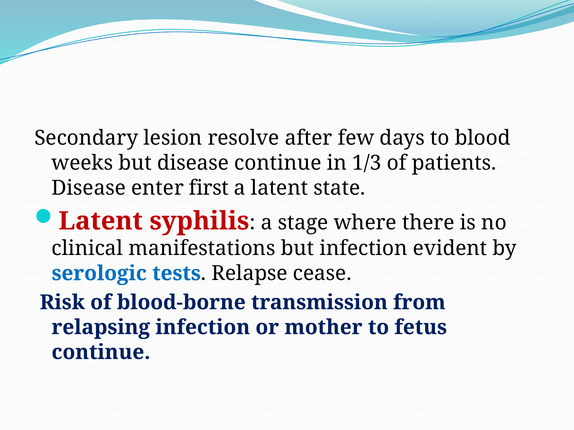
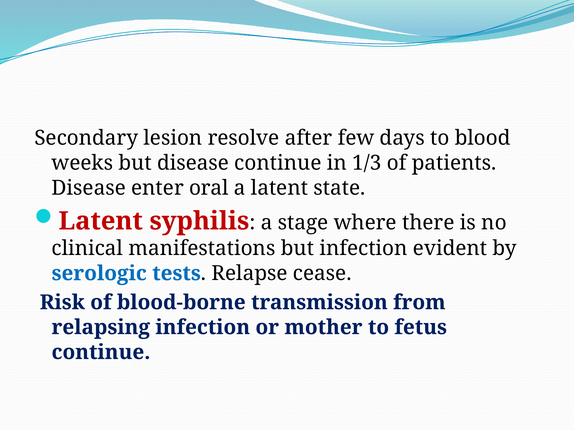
first: first -> oral (209, 188)
